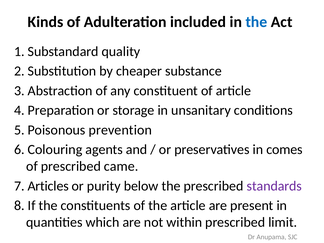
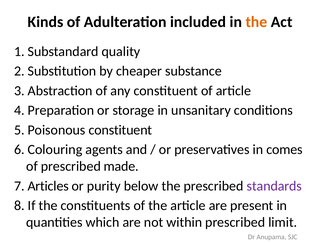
the colour: blue -> orange (256, 22)
Poisonous prevention: prevention -> constituent (120, 130)
came: came -> made (121, 166)
